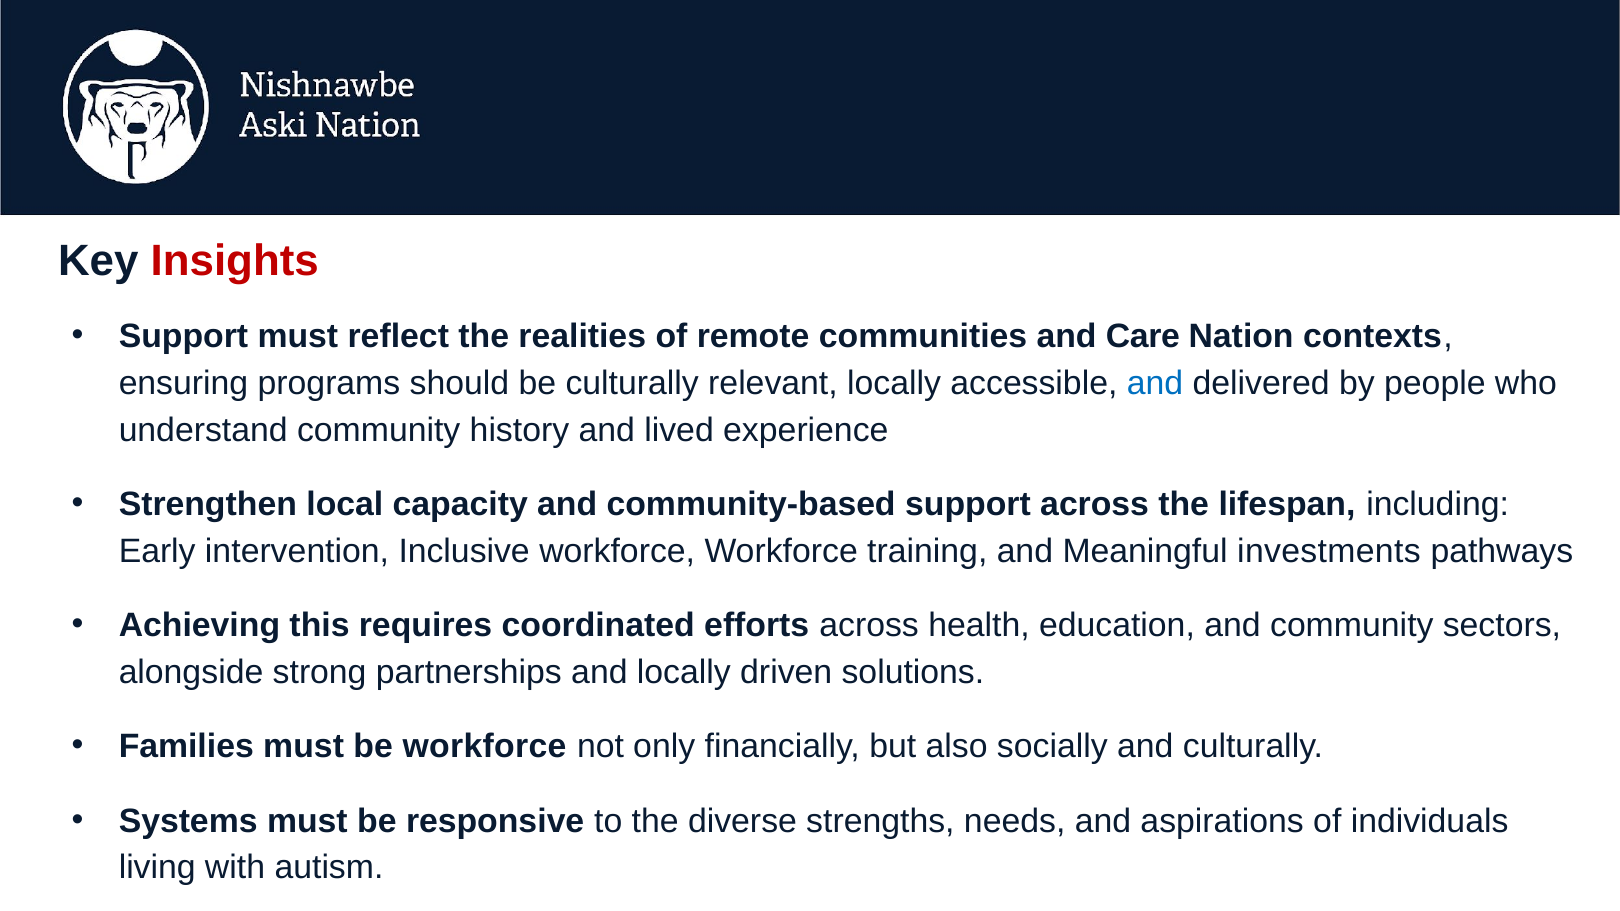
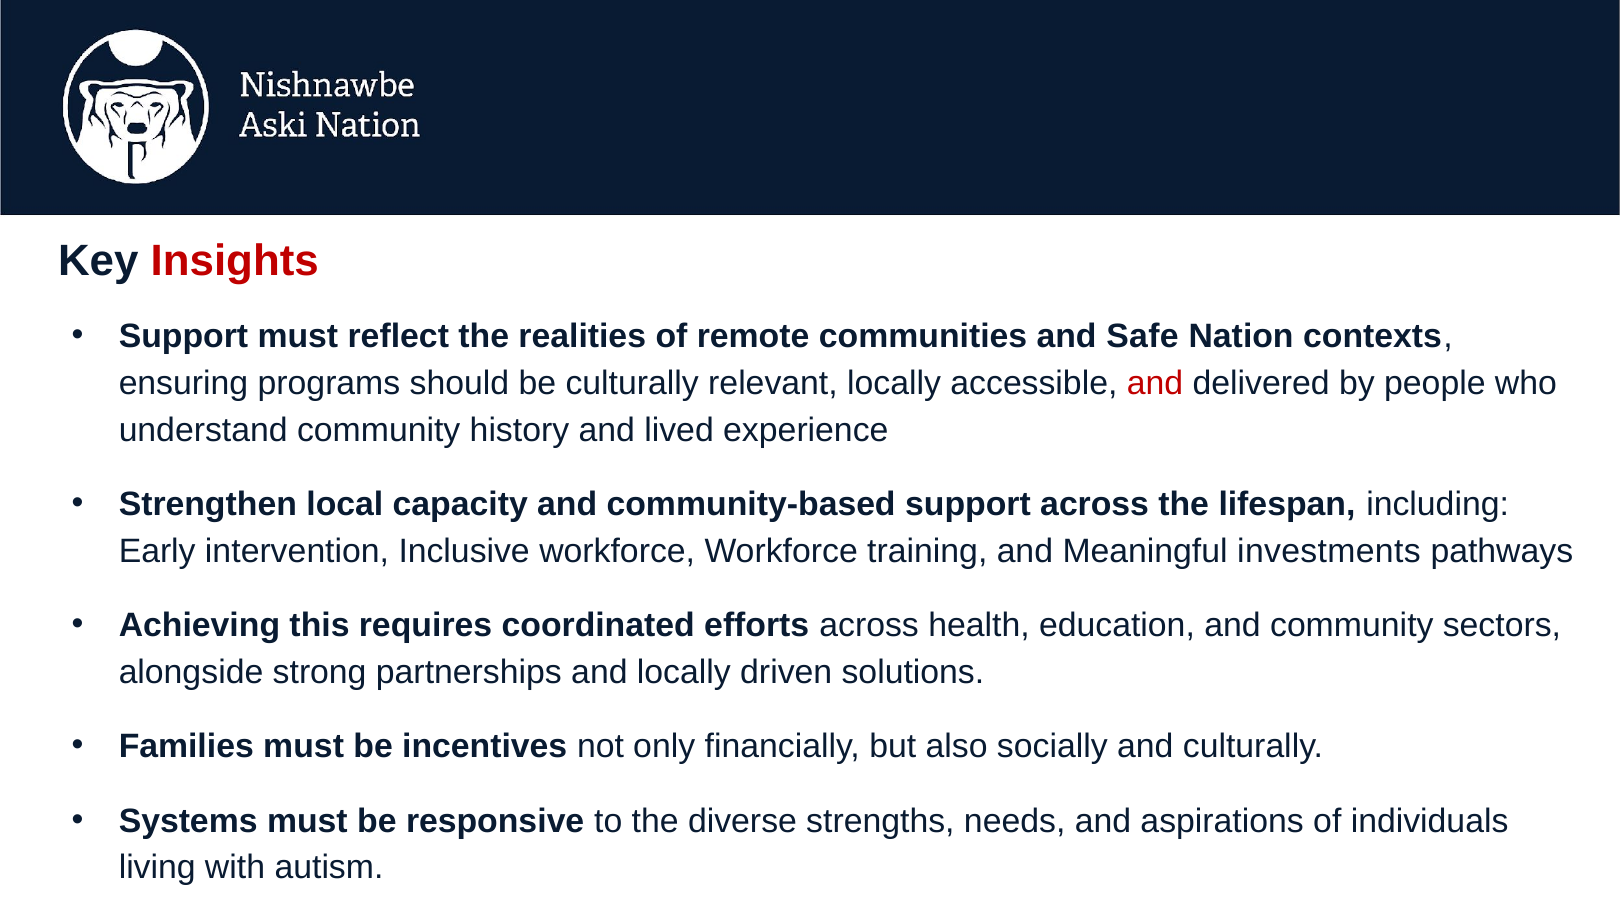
Care: Care -> Safe (1142, 337)
and colour: blue -> red (1155, 383)
be workforce: workforce -> incentives (485, 747)
